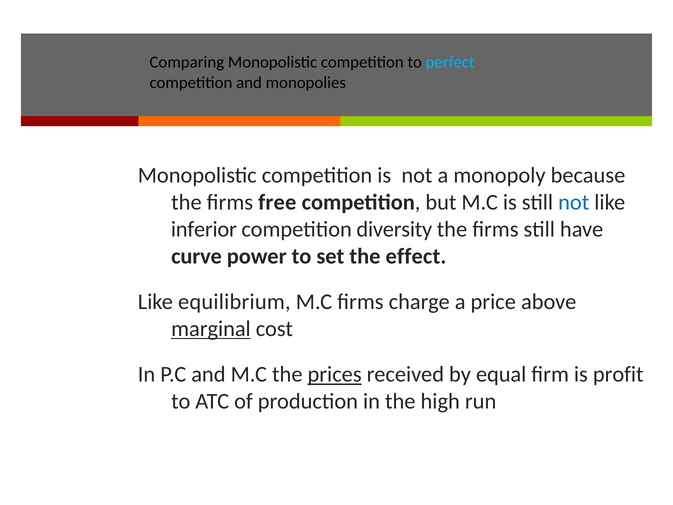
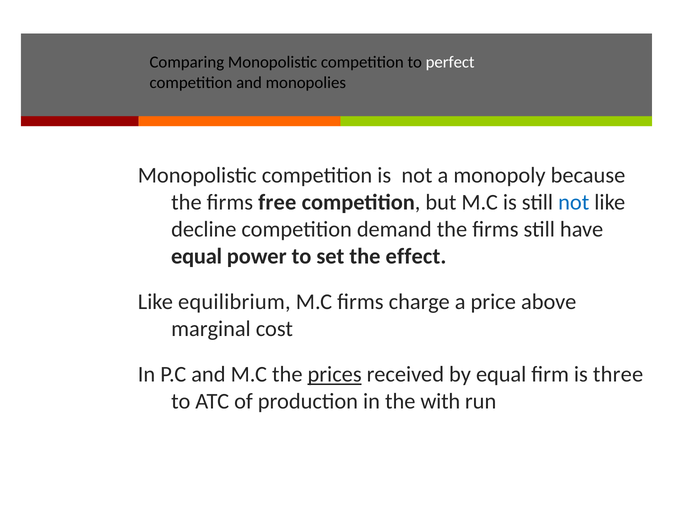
perfect colour: light blue -> white (450, 62)
inferior: inferior -> decline (204, 229)
diversity: diversity -> demand (394, 229)
curve: curve -> equal (197, 256)
marginal underline: present -> none (211, 329)
profit: profit -> three (618, 374)
high: high -> with (440, 401)
